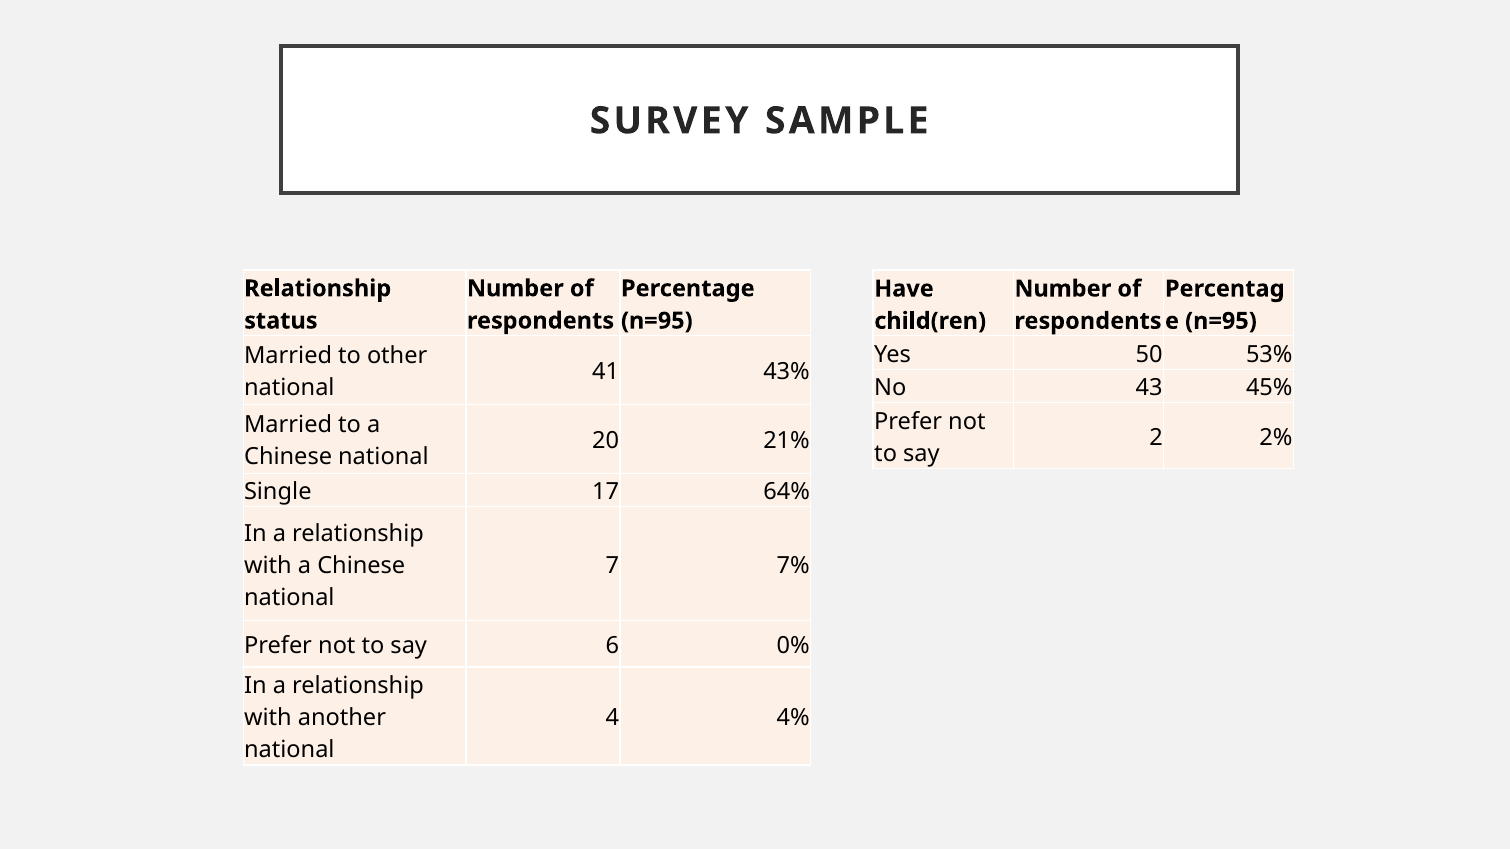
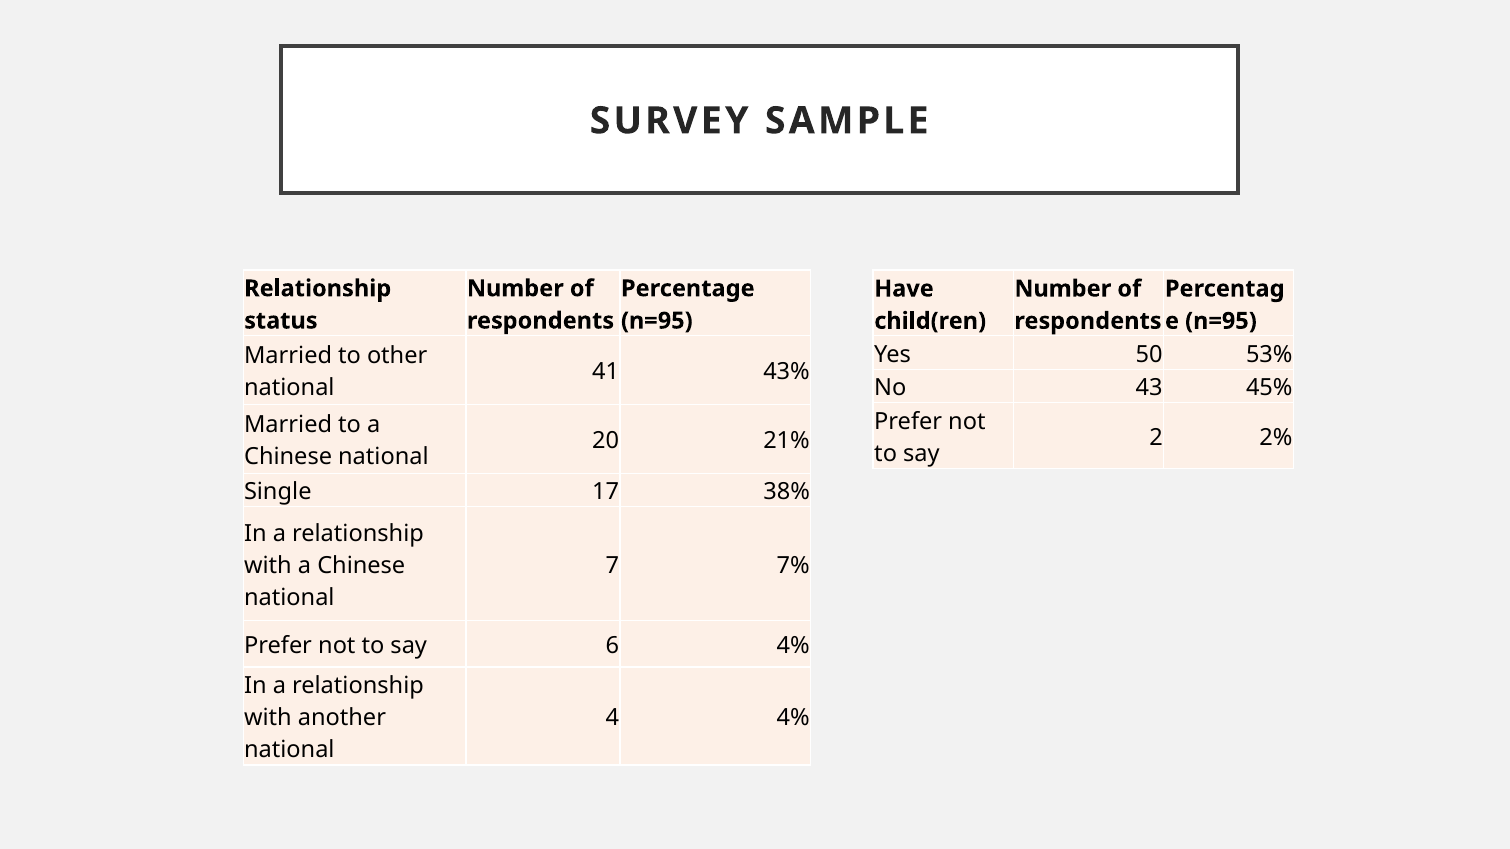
64%: 64% -> 38% (787, 492)
6 0%: 0% -> 4% (793, 646)
